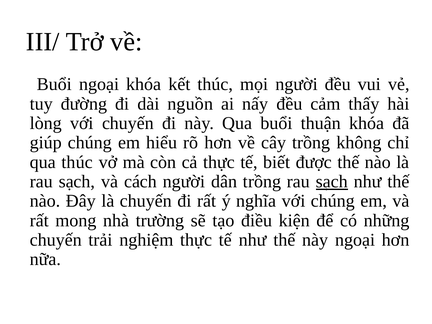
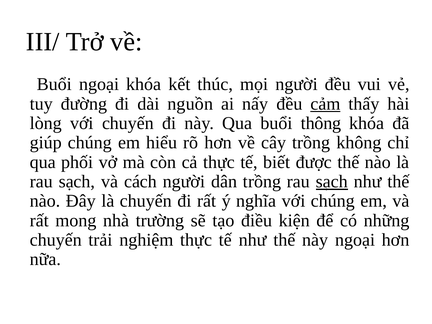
cảm underline: none -> present (325, 104)
thuận: thuận -> thông (321, 123)
qua thúc: thúc -> phối (77, 162)
